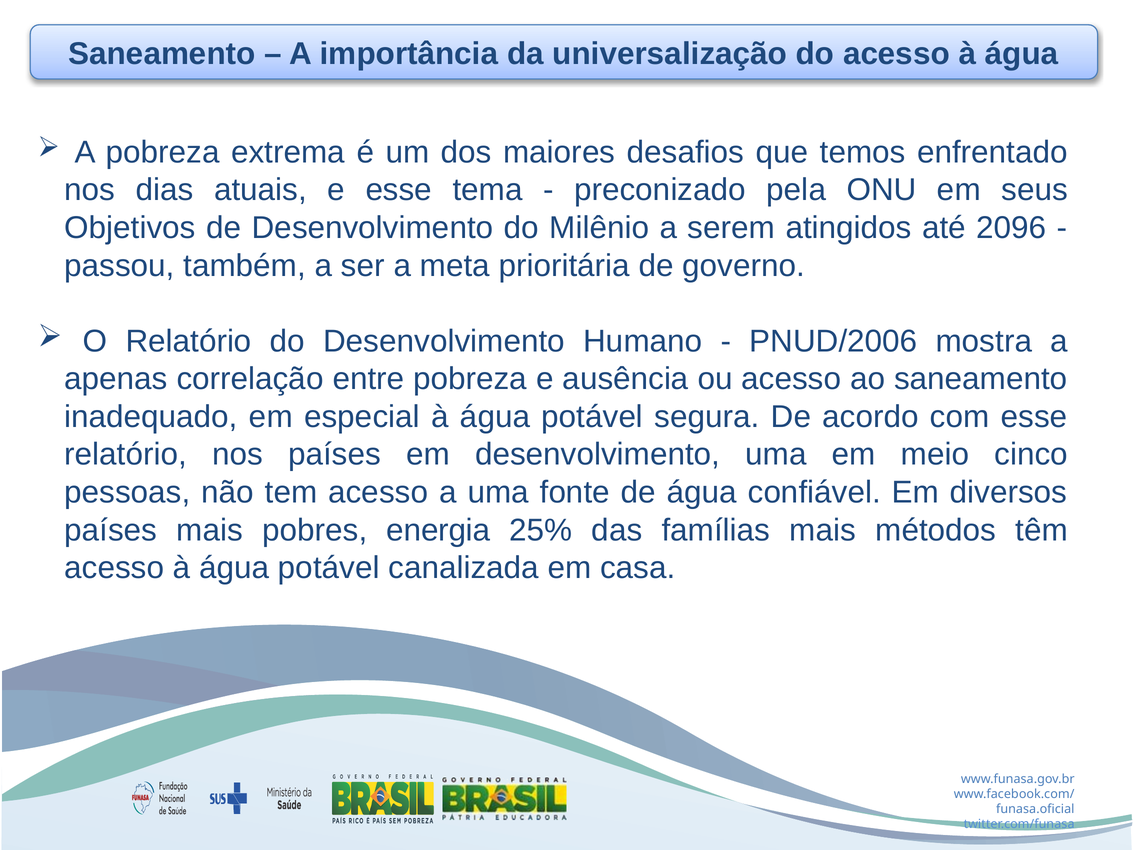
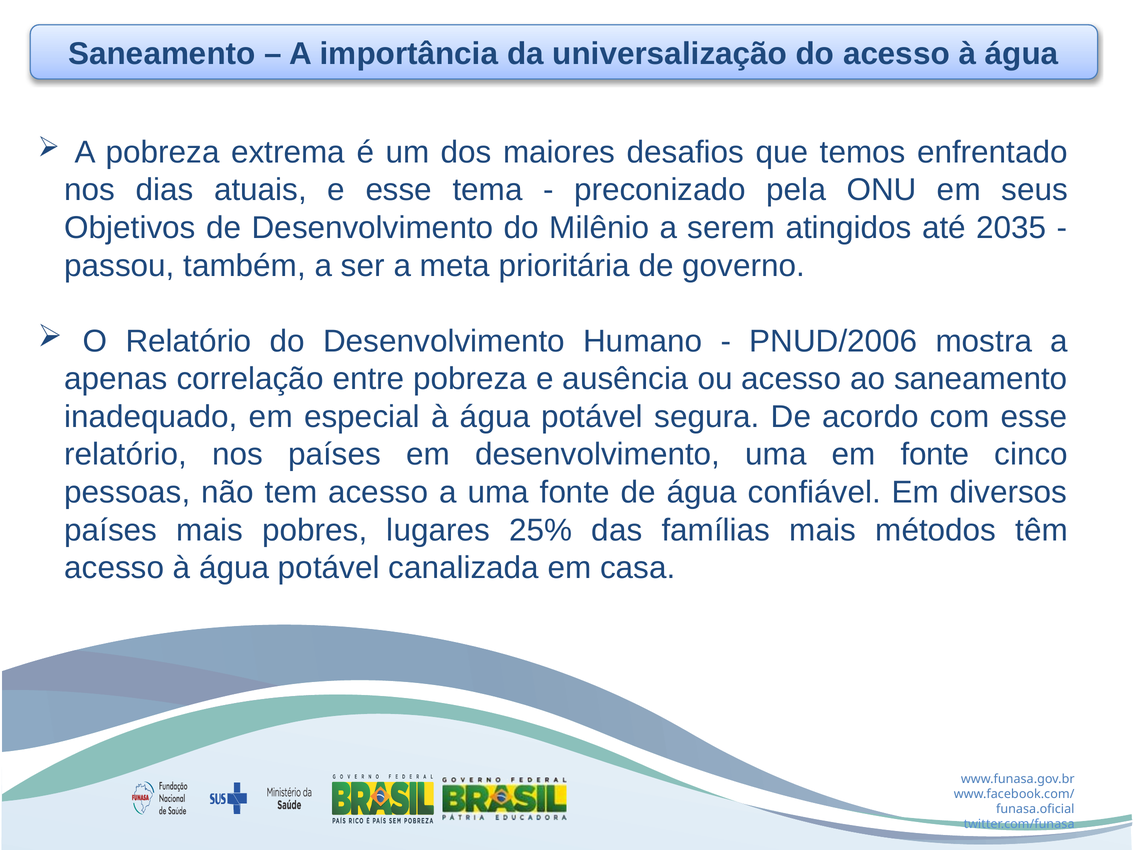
2096: 2096 -> 2035 (1011, 228)
em meio: meio -> fonte (935, 454)
energia: energia -> lugares (438, 530)
